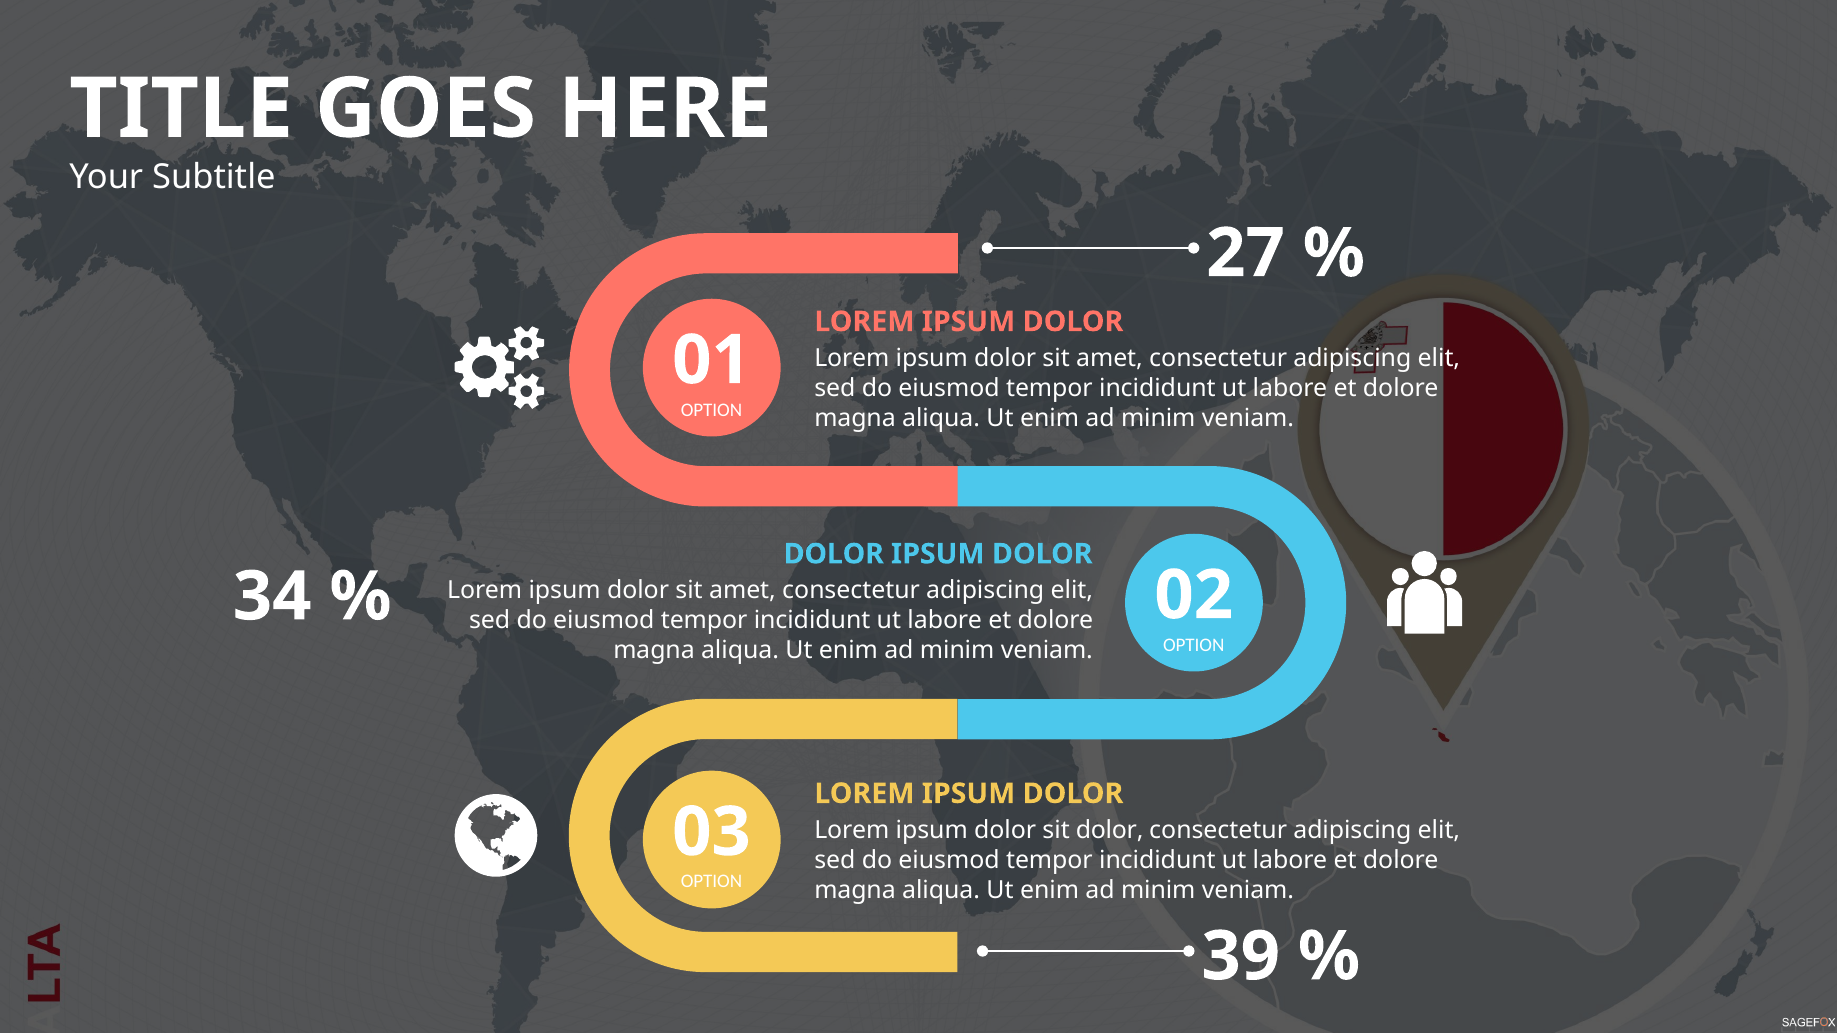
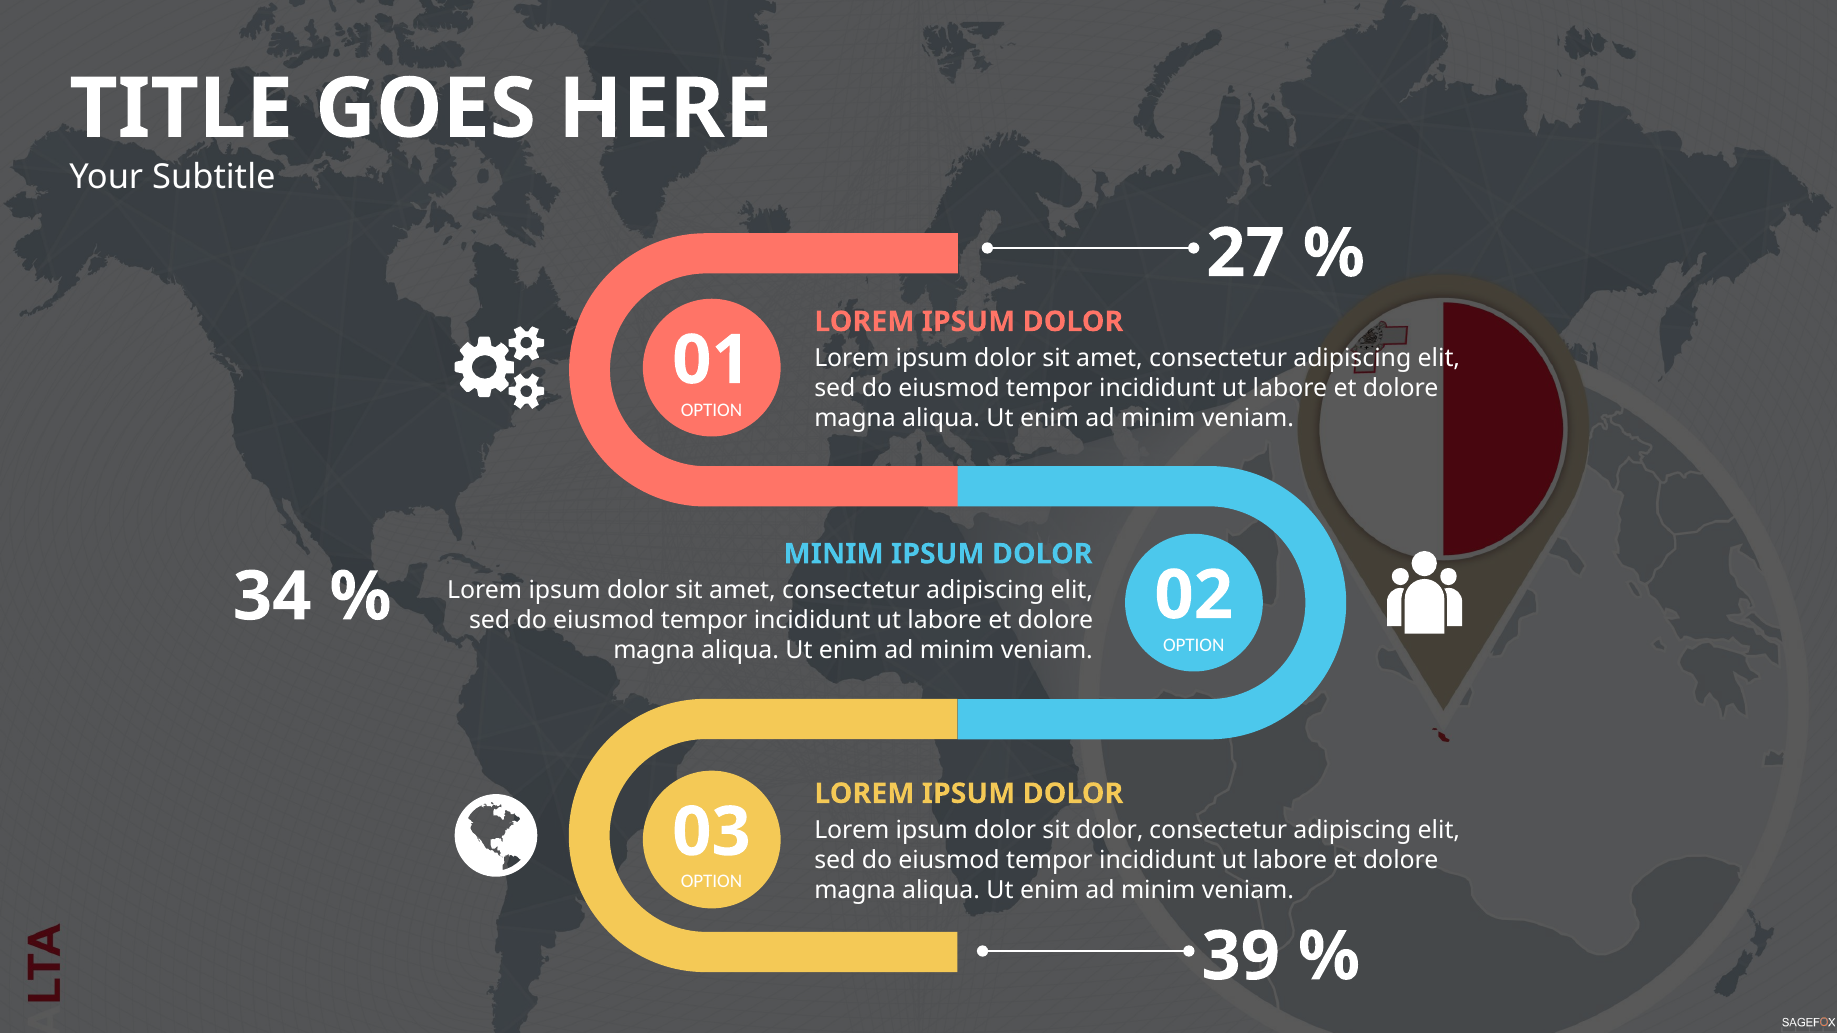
DOLOR: DOLOR -> MINIM (834, 554)
